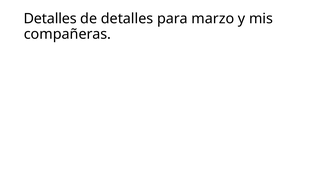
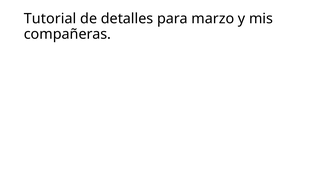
Detalles: Detalles -> Tutorial (50, 19)
